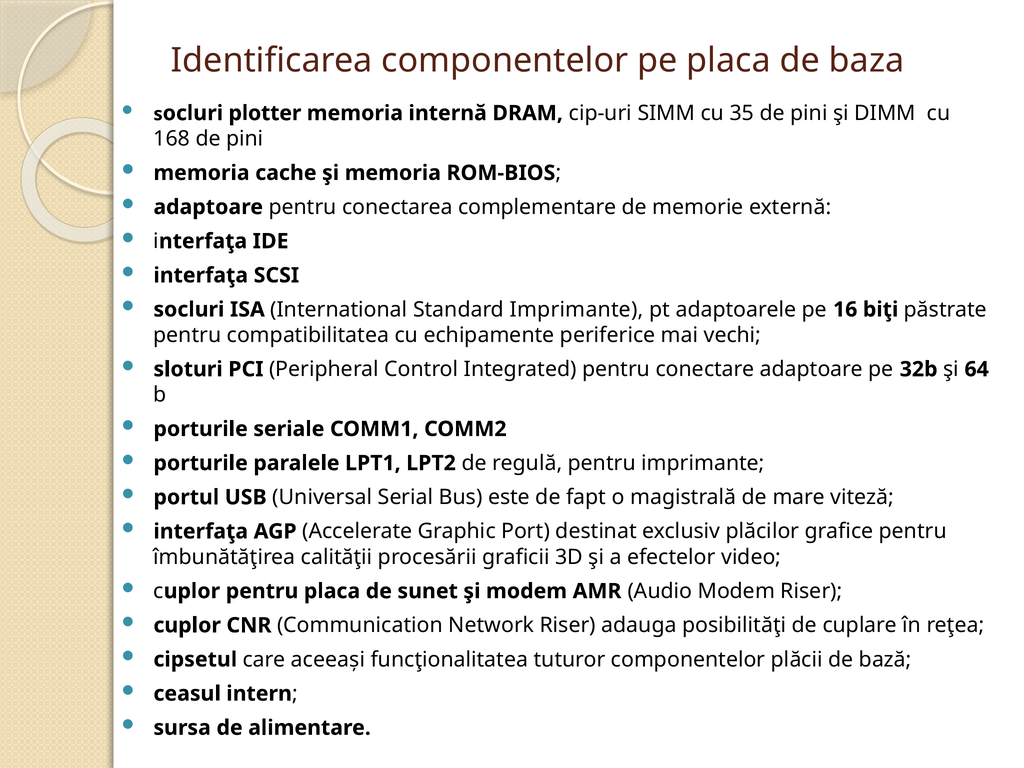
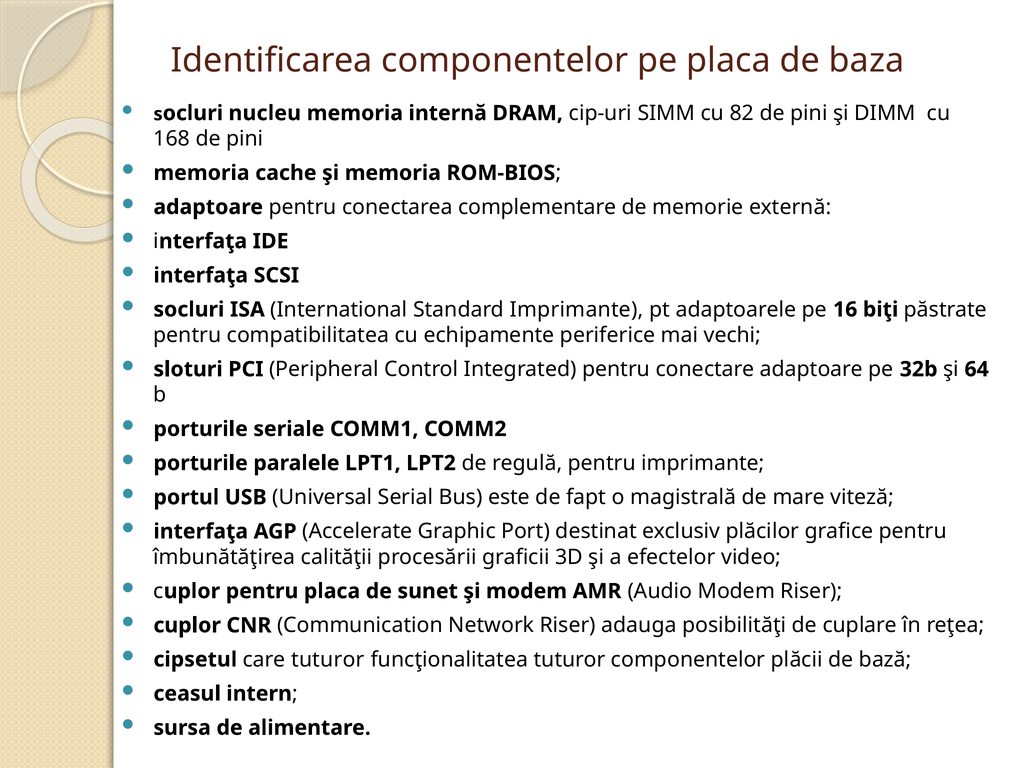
plotter: plotter -> nucleu (265, 113)
35: 35 -> 82 (742, 113)
care aceeaşi: aceeaşi -> tuturor (328, 659)
